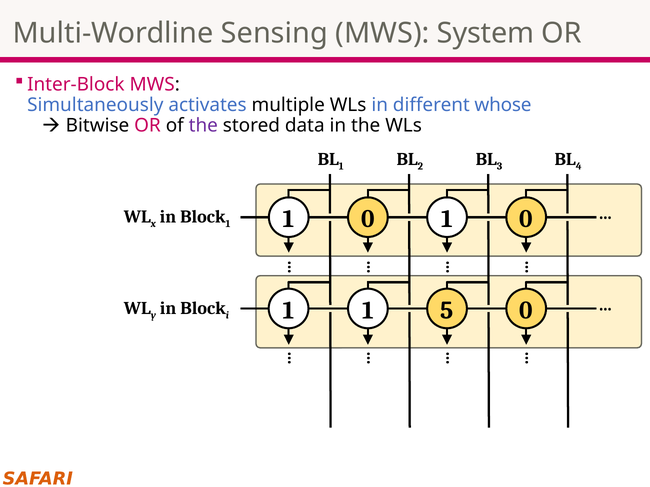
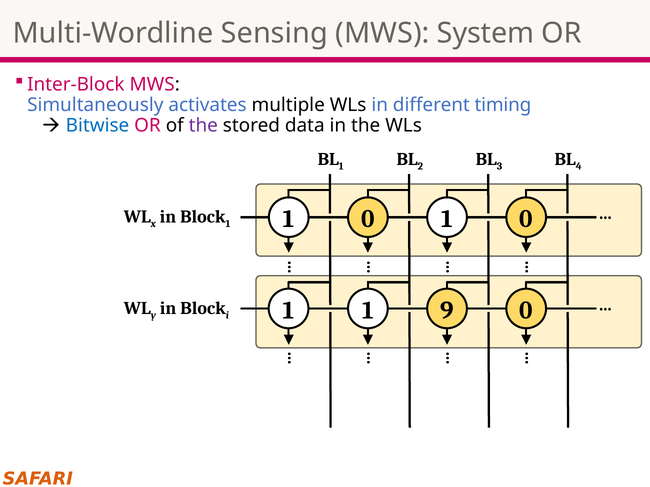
whose: whose -> timing (503, 105)
Bitwise colour: black -> blue (98, 125)
5: 5 -> 9 (447, 311)
